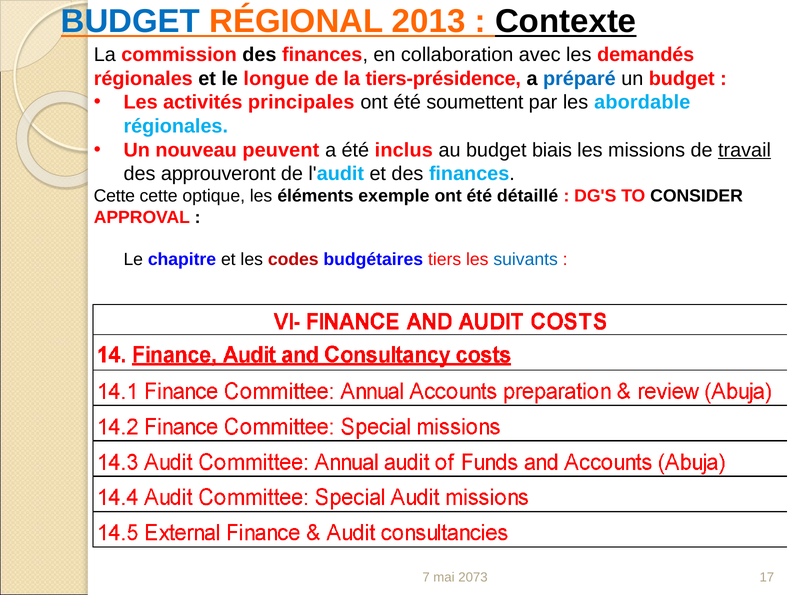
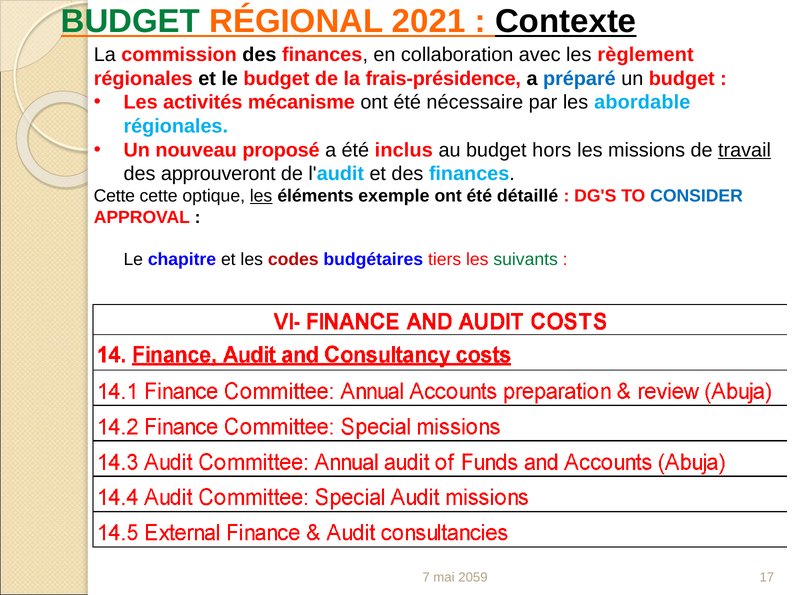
BUDGET colour: blue -> green (130, 21)
2013: 2013 -> 2021 (429, 21)
demandés: demandés -> règlement (646, 55)
le longue: longue -> budget (276, 79)
tiers-présidence: tiers-présidence -> frais-présidence (443, 79)
principales: principales -> mécanisme (301, 102)
soumettent: soumettent -> nécessaire (475, 102)
peuvent: peuvent -> proposé (281, 150)
biais: biais -> hors (552, 150)
les underline: none -> present (261, 196)
CONSIDER colour: black -> blue (697, 196)
suivants colour: blue -> green (526, 259)
2073: 2073 -> 2059 (473, 577)
